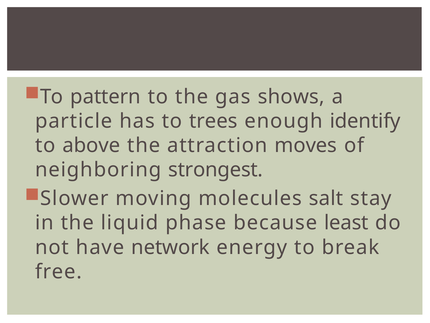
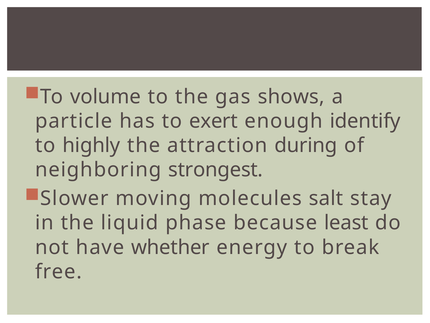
pattern: pattern -> volume (106, 97)
trees: trees -> exert (214, 121)
above: above -> highly (91, 145)
moves: moves -> during (306, 145)
network: network -> whether (170, 247)
